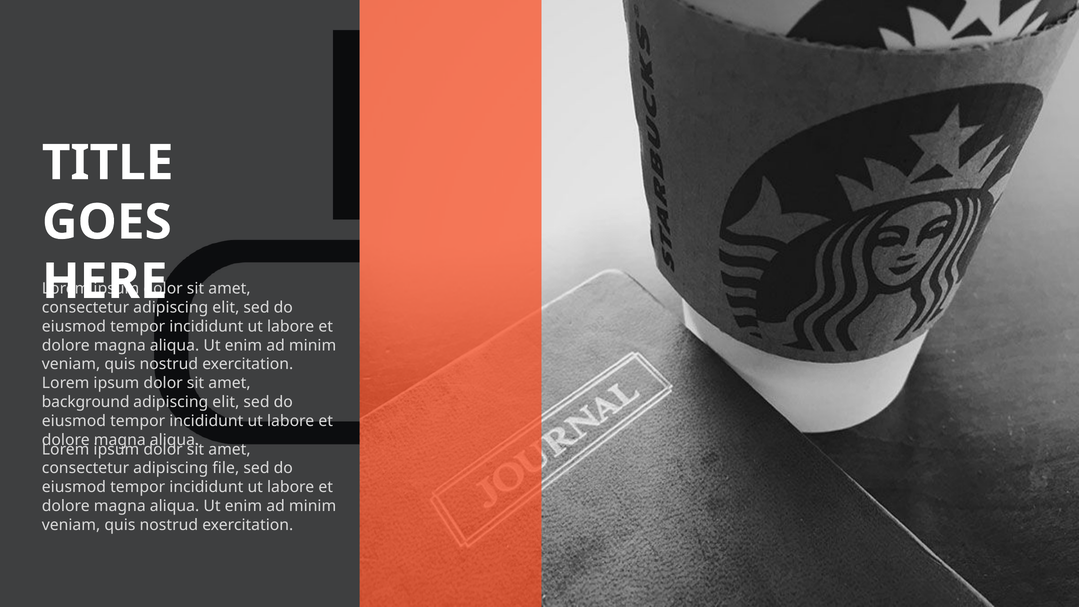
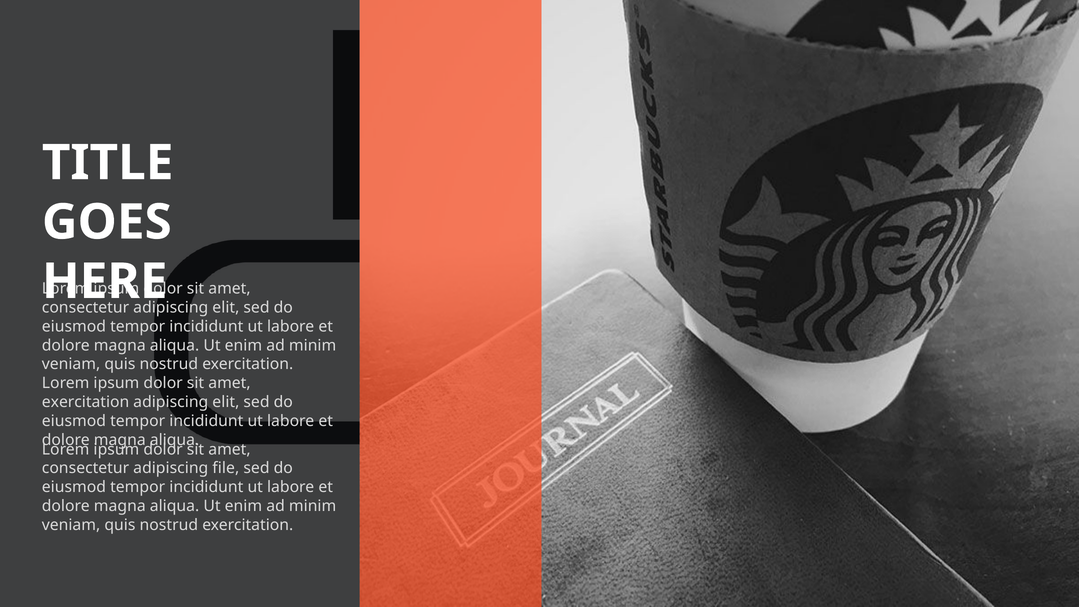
background: background -> exercitation (86, 402)
